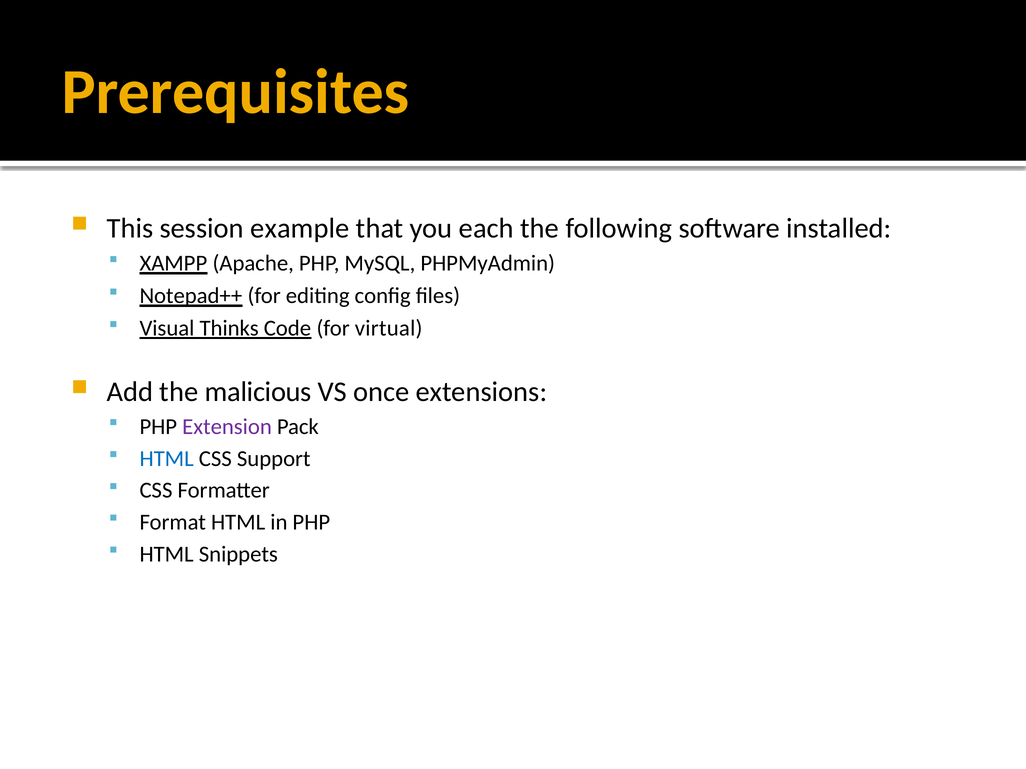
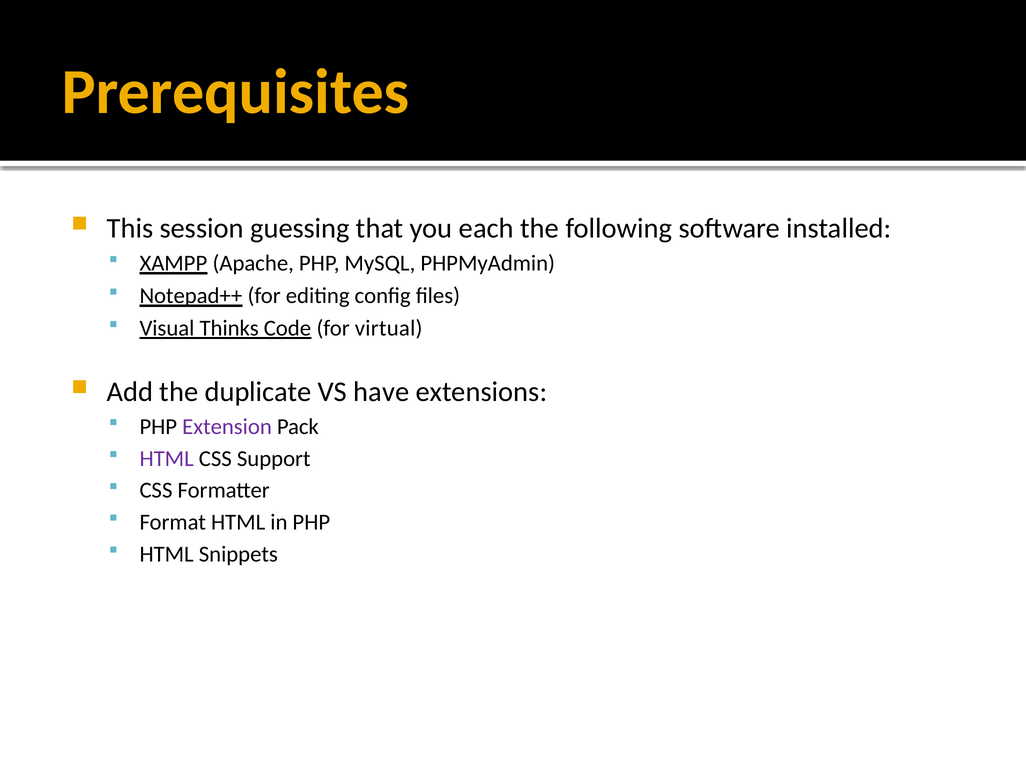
example: example -> guessing (300, 229)
malicious: malicious -> duplicate (258, 392)
once: once -> have (381, 392)
HTML colour: blue -> purple (167, 459)
